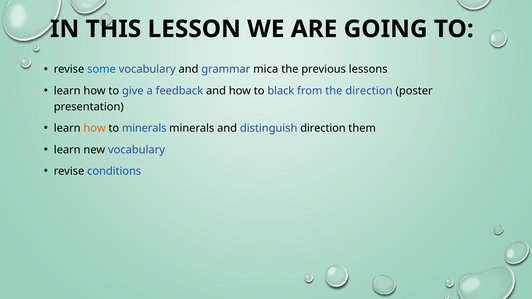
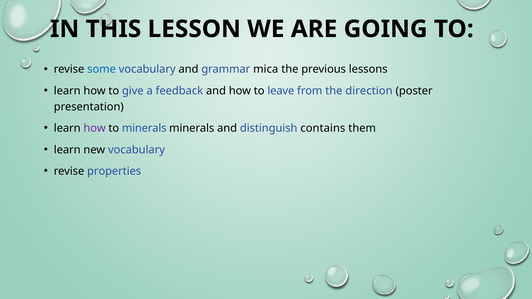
black: black -> leave (281, 91)
how colour: orange -> purple (95, 128)
distinguish direction: direction -> contains (323, 128)
conditions: conditions -> properties (114, 171)
